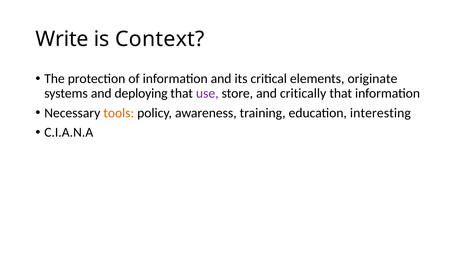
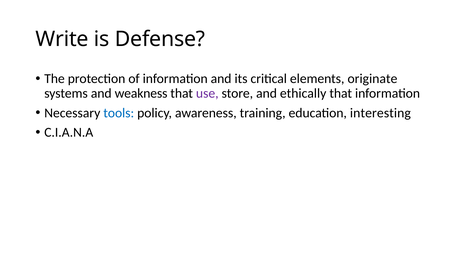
Context: Context -> Defense (160, 39)
deploying: deploying -> weakness (141, 93)
critically: critically -> ethically (303, 93)
tools colour: orange -> blue (119, 113)
